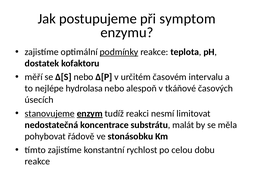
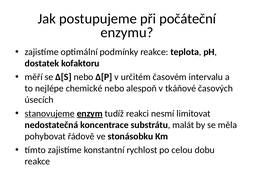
symptom: symptom -> počáteční (188, 19)
podmínky underline: present -> none (119, 52)
hydrolasa: hydrolasa -> chemické (84, 89)
